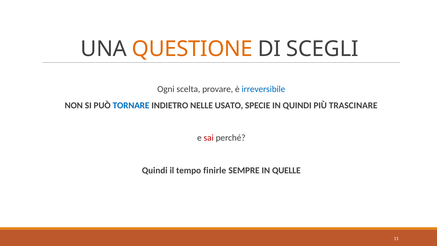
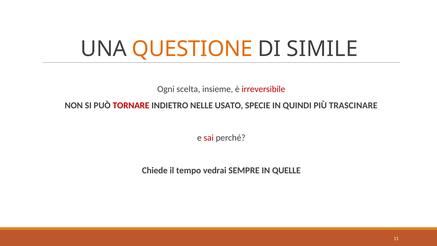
SCEGLI: SCEGLI -> SIMILE (322, 49)
provare: provare -> insieme (218, 89)
irreversibile colour: blue -> red (263, 89)
TORNARE colour: blue -> red (131, 105)
Quindi: Quindi -> Chiede (155, 170)
finirle: finirle -> vedrai (215, 170)
